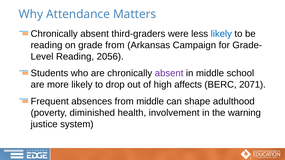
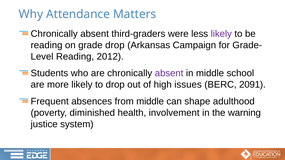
likely colour: blue -> purple (221, 34)
grade from: from -> drop (115, 45)
2056: 2056 -> 2012 (110, 57)
affects: affects -> issues (188, 85)
2071: 2071 -> 2091 (252, 85)
